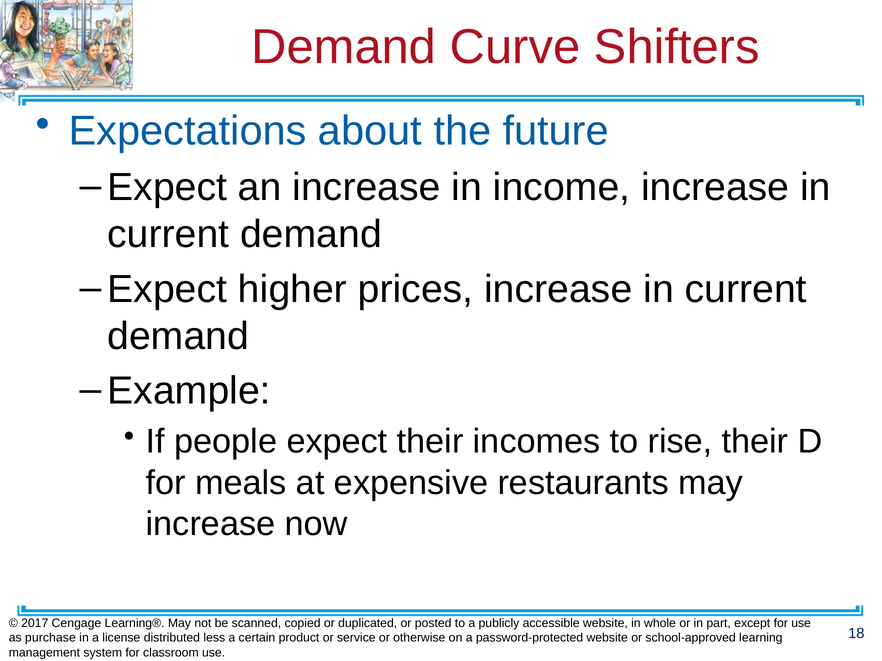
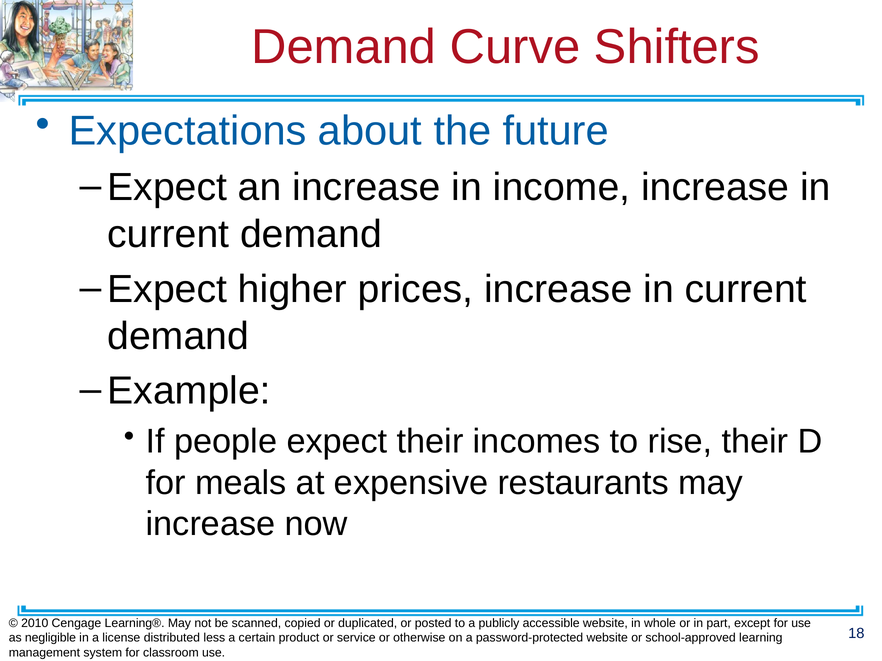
2017: 2017 -> 2010 (35, 624)
purchase: purchase -> negligible (51, 638)
